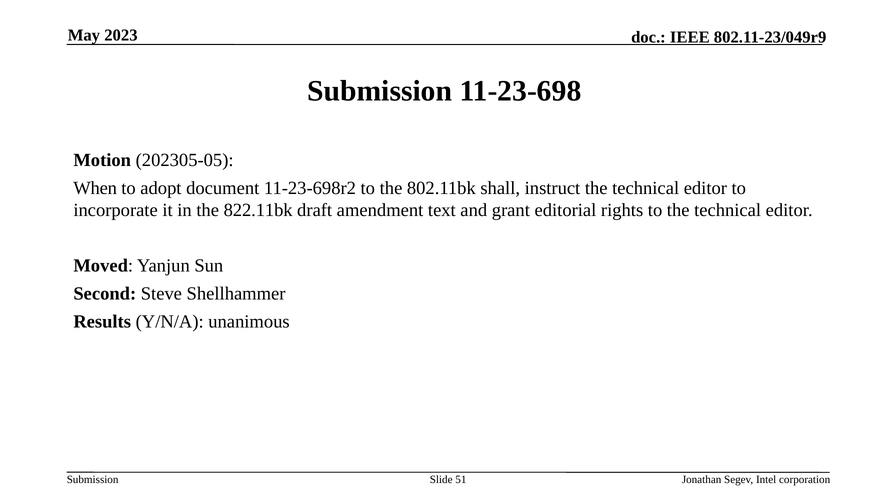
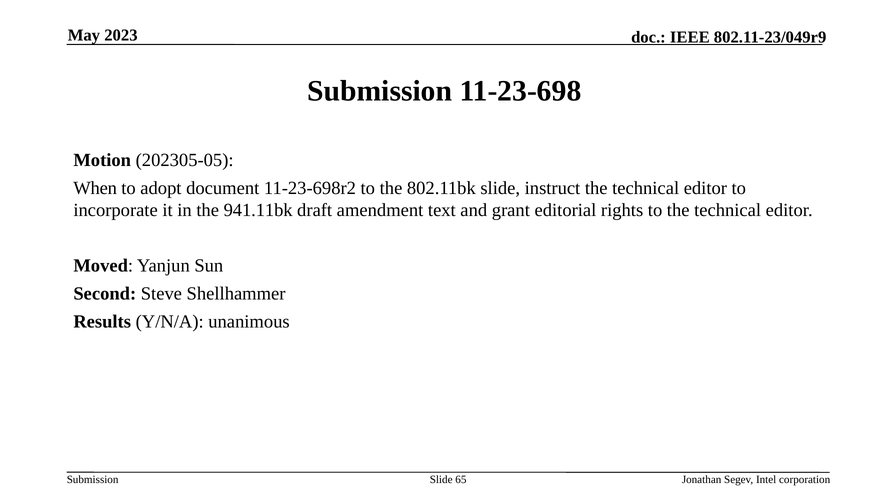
802.11bk shall: shall -> slide (500, 188)
822.11bk: 822.11bk -> 941.11bk (258, 210)
51: 51 -> 65 (461, 480)
